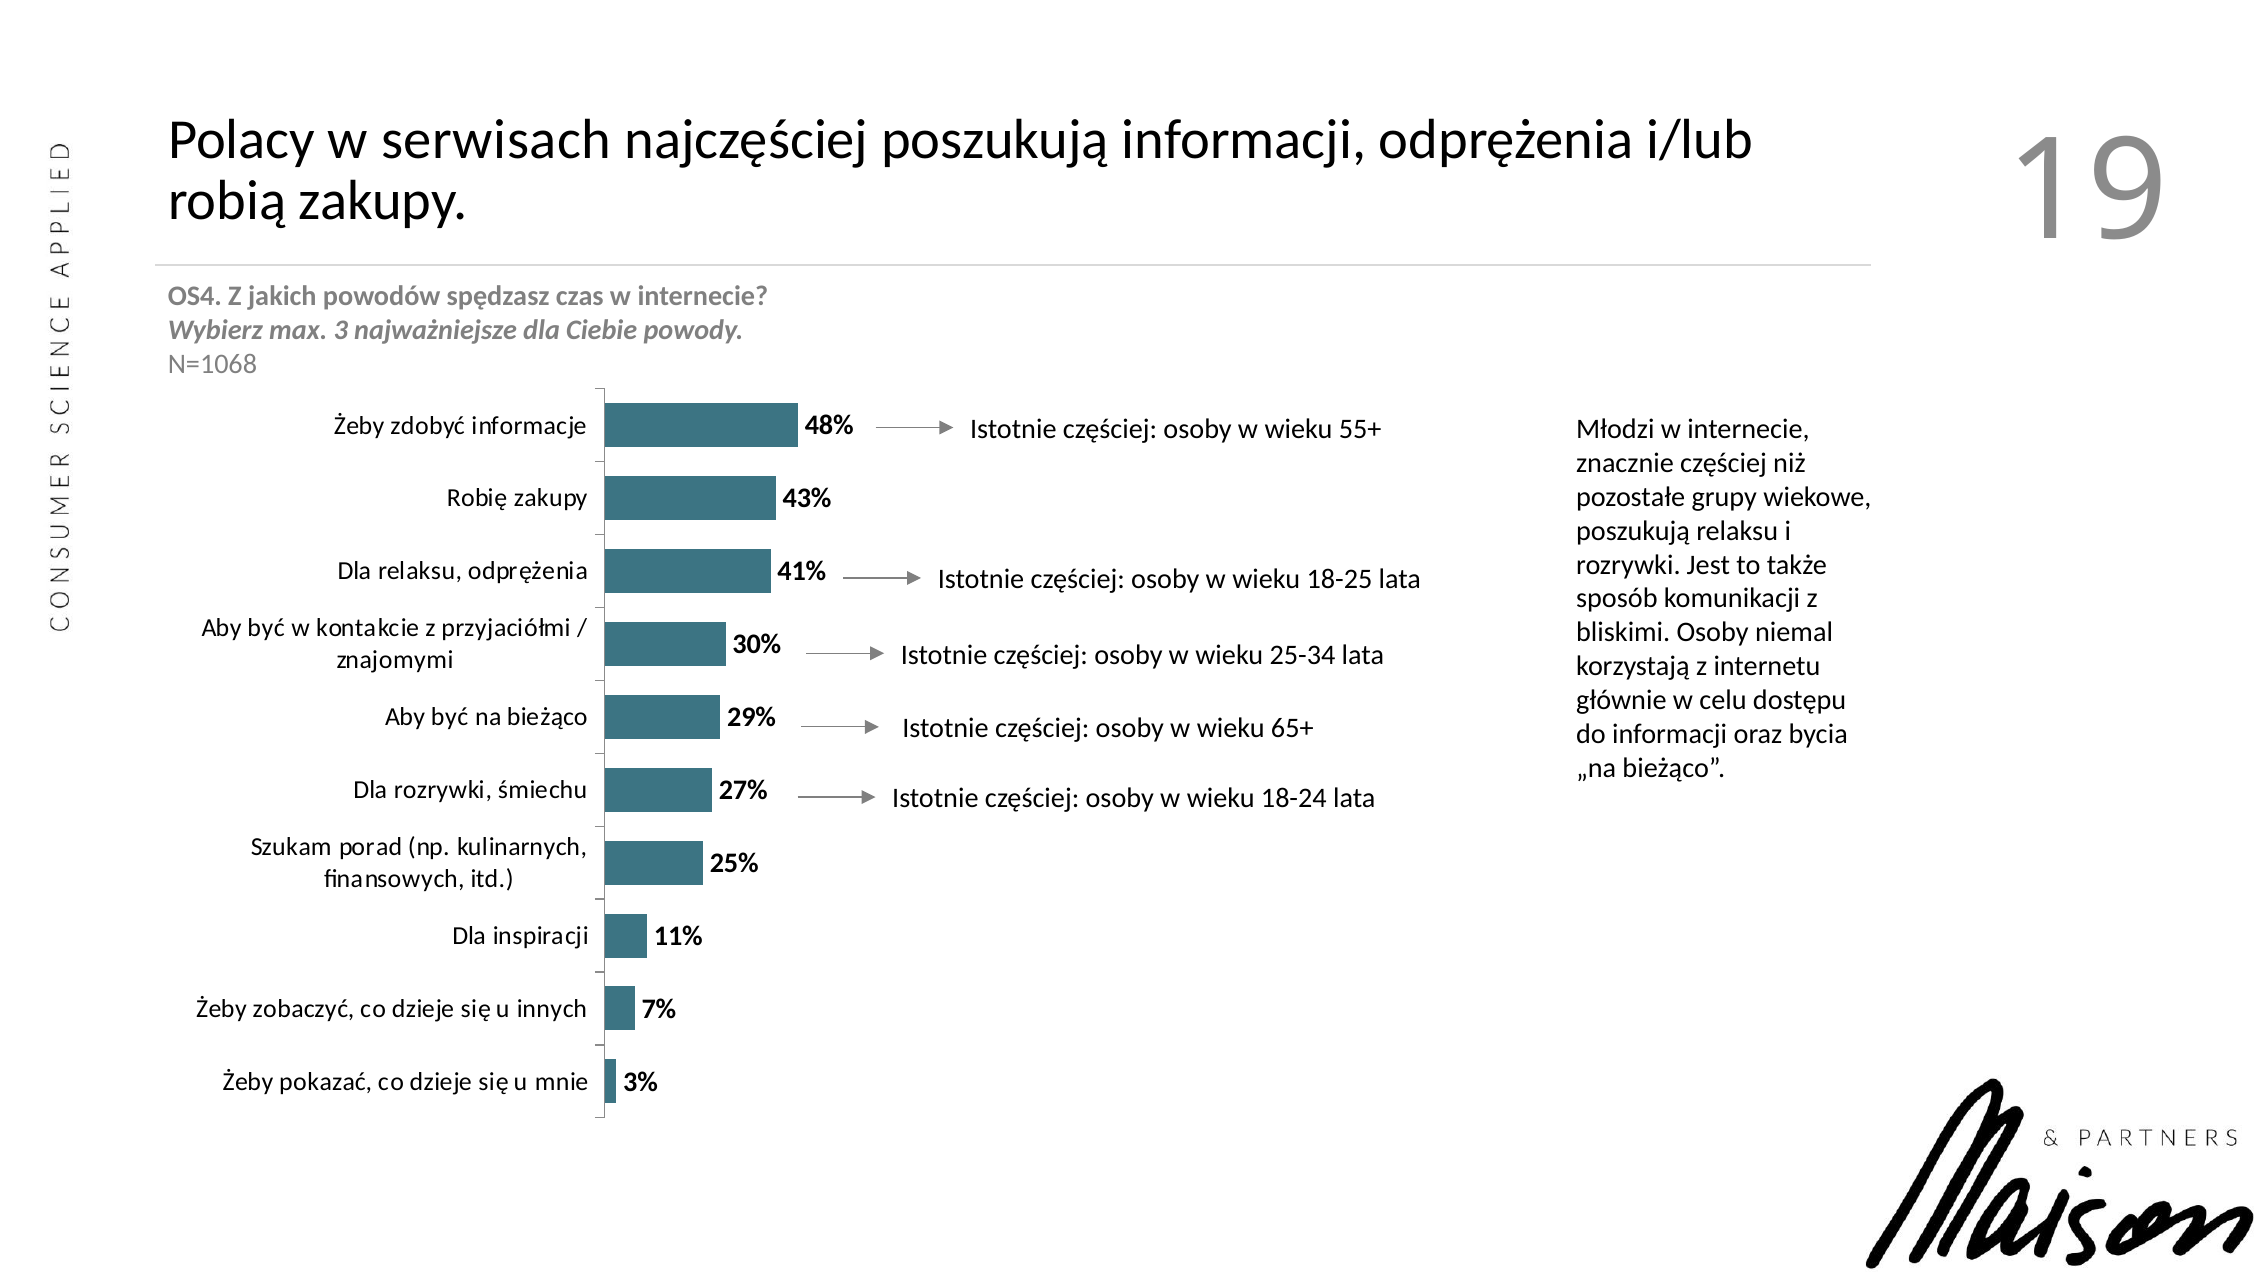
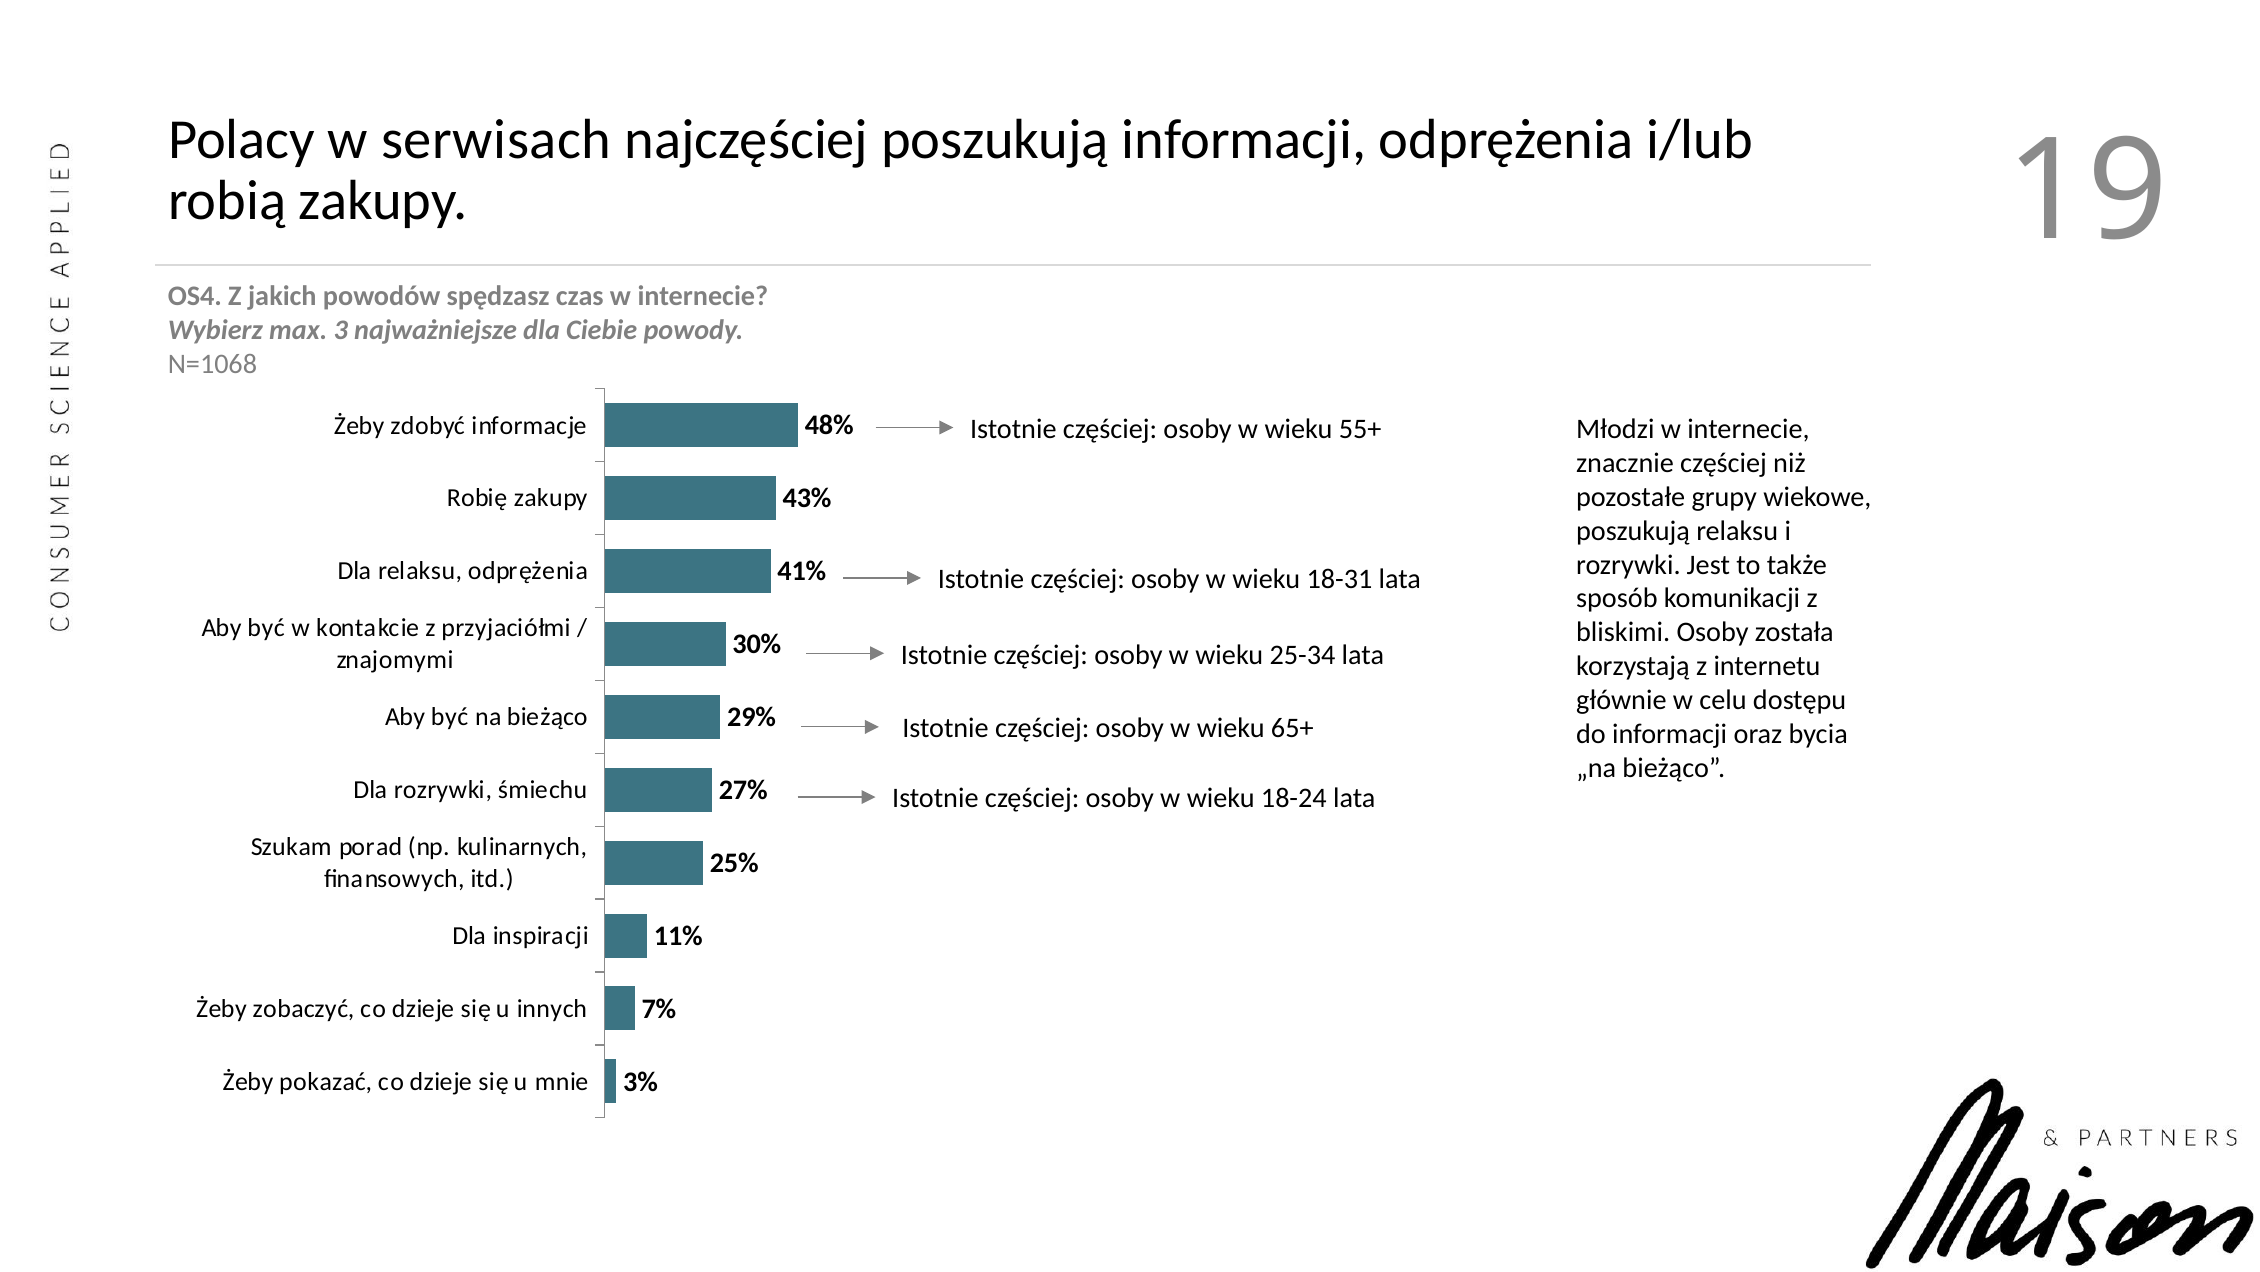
18-25: 18-25 -> 18-31 (1339, 579)
niemal: niemal -> została (1794, 632)
